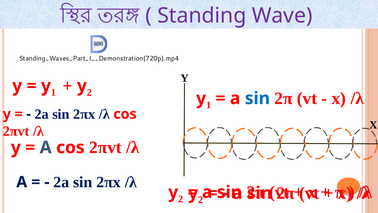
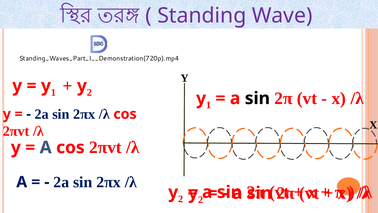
sin colour: blue -> black (257, 98)
